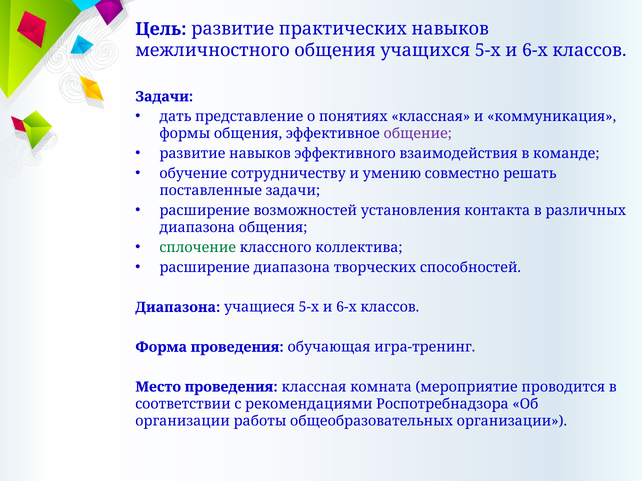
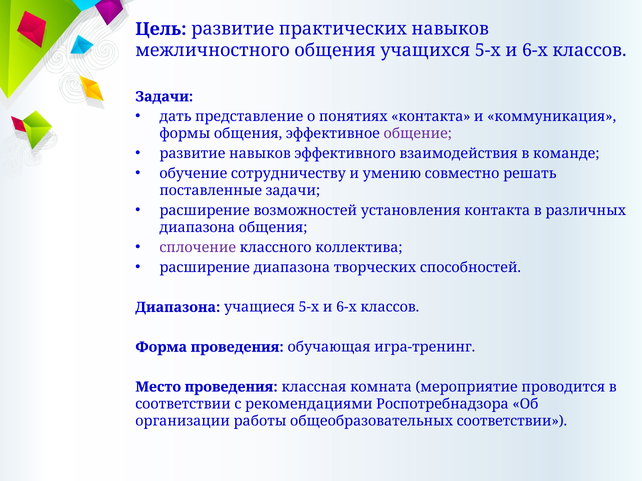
понятиях классная: классная -> контакта (431, 117)
сплочение colour: green -> purple (198, 248)
общеобразовательных организации: организации -> соответствии (512, 421)
